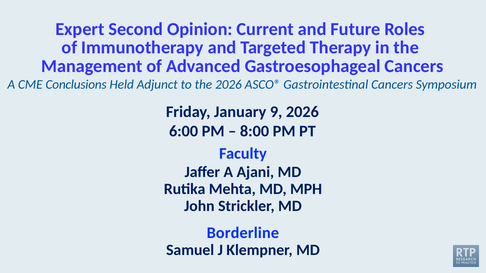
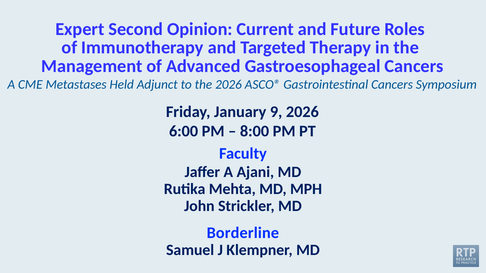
Conclusions: Conclusions -> Metastases (76, 85)
